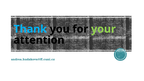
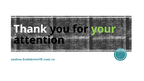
Thank colour: light blue -> white (30, 29)
